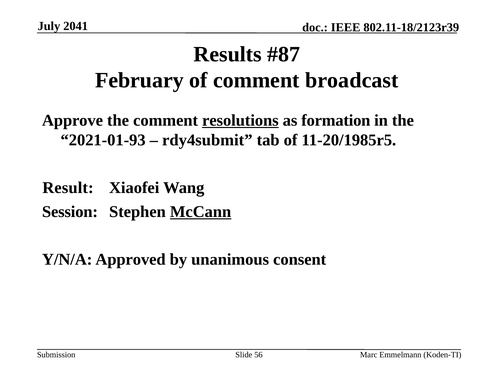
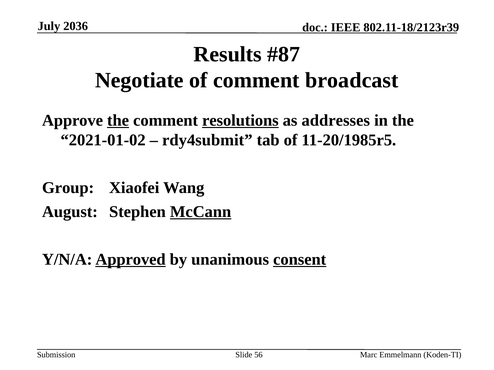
2041: 2041 -> 2036 (76, 26)
February: February -> Negotiate (139, 81)
the underline: none -> present (118, 121)
formation: formation -> addresses (336, 121)
2021-01-93: 2021-01-93 -> 2021-01-02 (103, 140)
Result: Result -> Group (68, 188)
Session: Session -> August (70, 212)
Approved underline: none -> present (131, 260)
consent underline: none -> present (300, 260)
